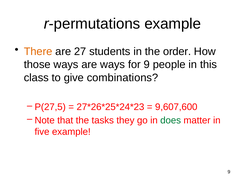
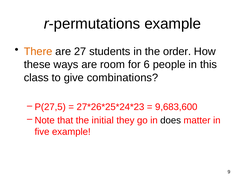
those: those -> these (37, 64)
are ways: ways -> room (113, 64)
for 9: 9 -> 6 (147, 64)
9,607,600: 9,607,600 -> 9,683,600 (176, 107)
tasks: tasks -> initial (103, 120)
does colour: green -> black (171, 120)
